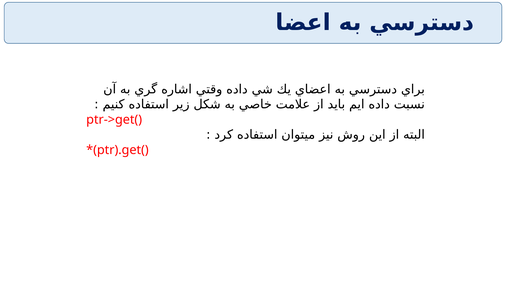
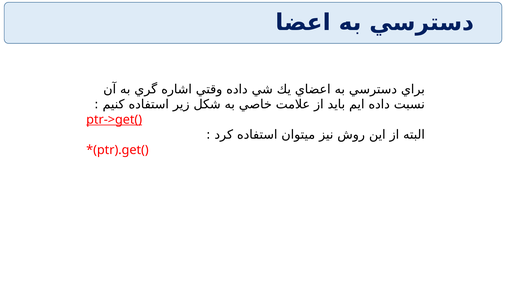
ptr->get( underline: none -> present (114, 120)
